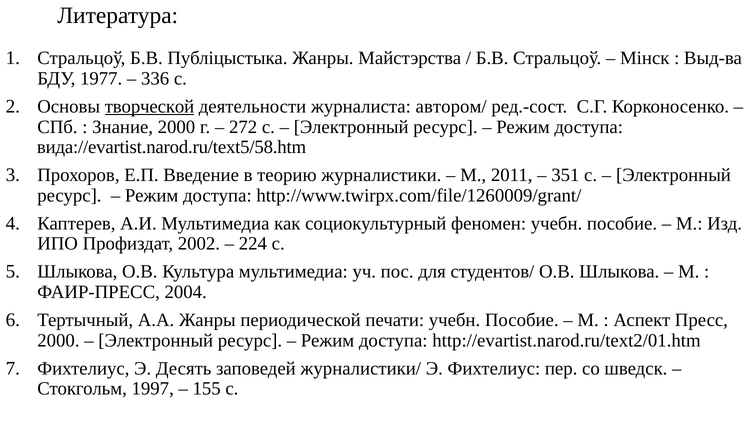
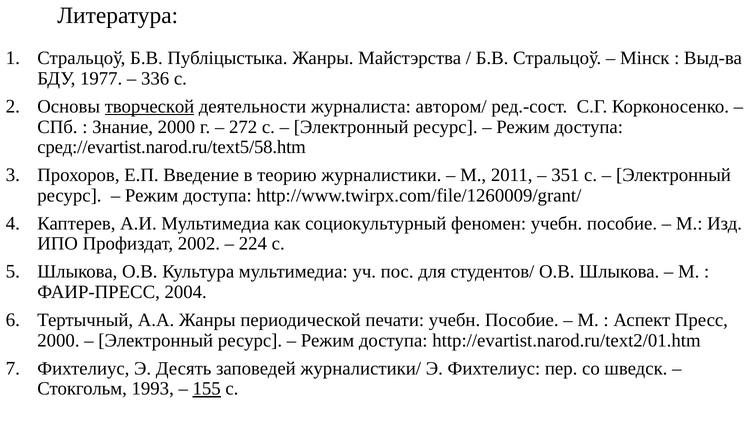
вида://evartist.narod.ru/text5/58.htm: вида://evartist.narod.ru/text5/58.htm -> сред://evartist.narod.ru/text5/58.htm (172, 147)
1997: 1997 -> 1993 (153, 389)
155 underline: none -> present (207, 389)
